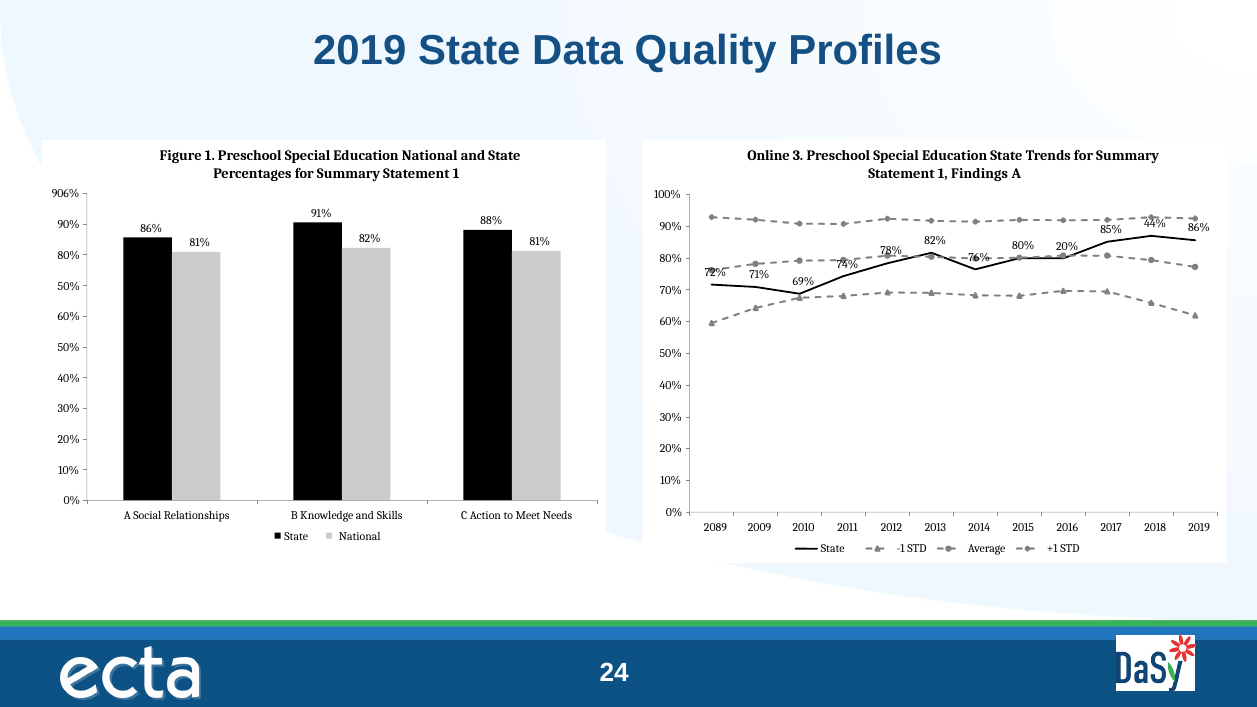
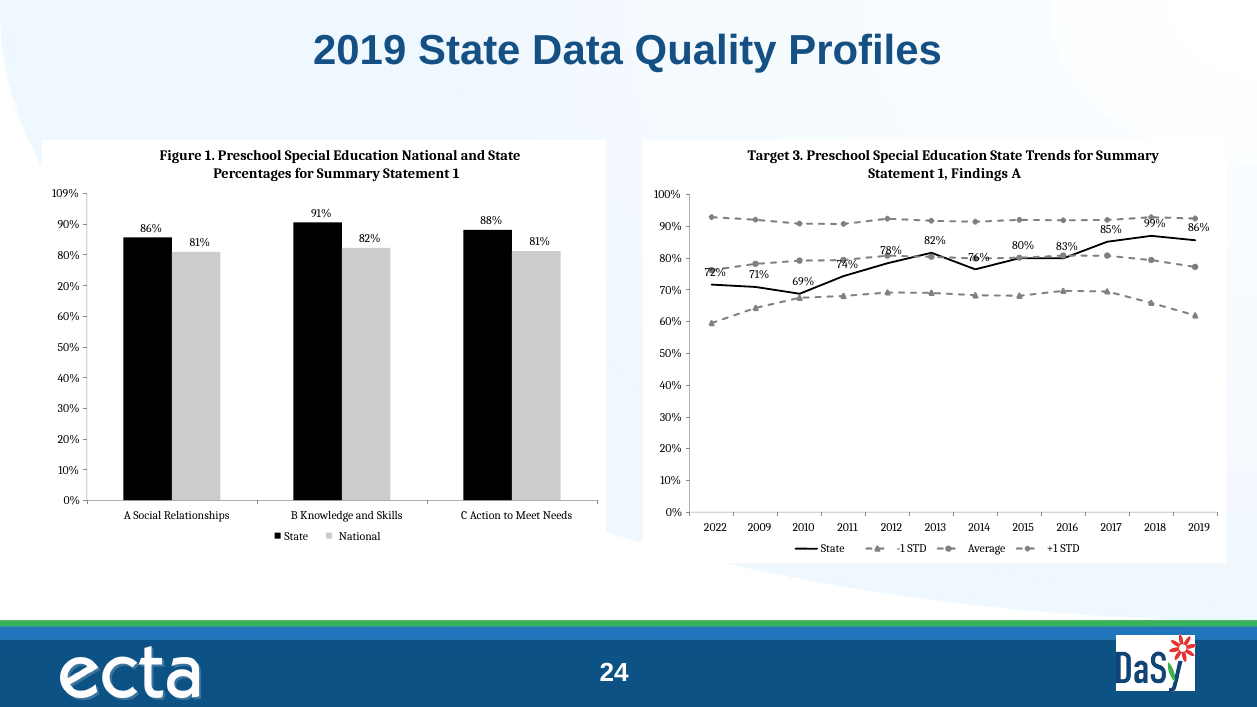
Online: Online -> Target (769, 156)
906%: 906% -> 109% (65, 194)
44%: 44% -> 99% (1155, 224)
80% 20%: 20% -> 83% (1067, 246)
50%: 50% -> 20% (69, 286)
2089: 2089 -> 2022 (715, 527)
